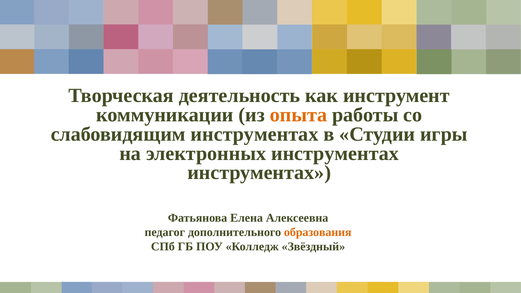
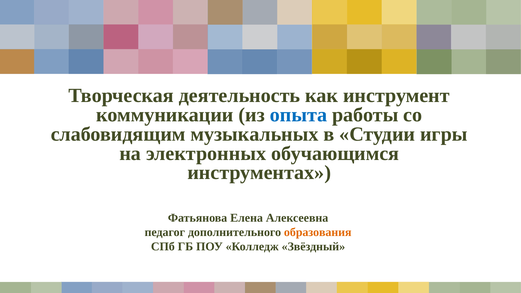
опыта colour: orange -> blue (298, 115)
слабовидящим инструментах: инструментах -> музыкальных (255, 134)
электронных инструментах: инструментах -> обучающимся (335, 153)
